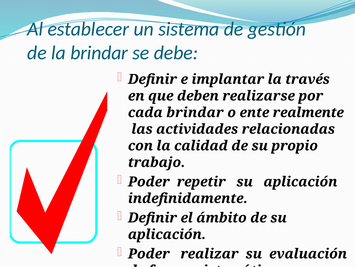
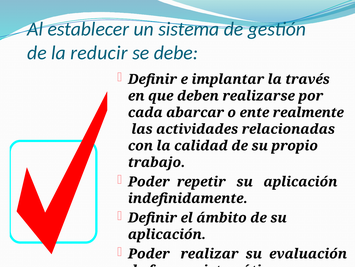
la brindar: brindar -> reducir (99, 53)
cada brindar: brindar -> abarcar (195, 112)
